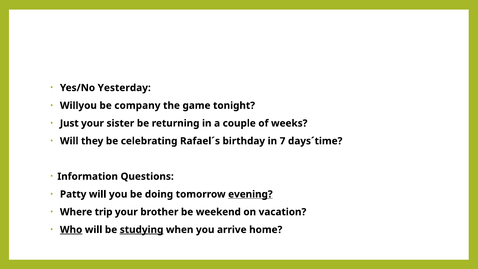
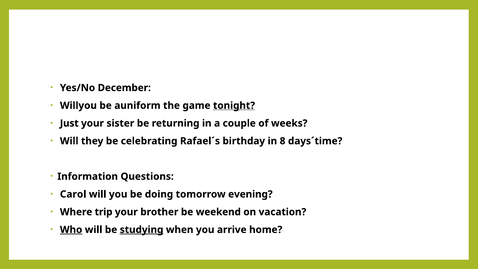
Yesterday: Yesterday -> December (124, 88)
company: company -> auniform (137, 106)
tonight underline: none -> present (234, 106)
7: 7 -> 8 (283, 141)
Patty: Patty -> Carol (73, 194)
evening underline: present -> none (250, 194)
